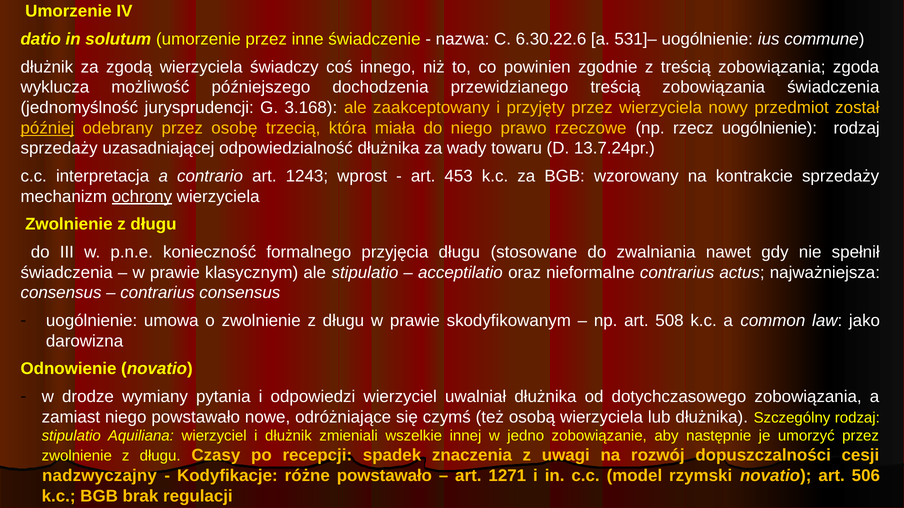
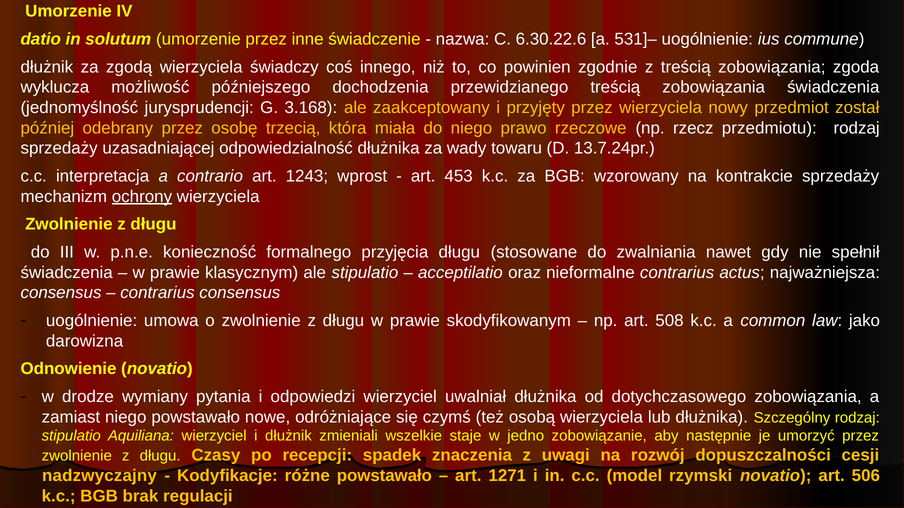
później underline: present -> none (47, 128)
rzecz uogólnienie: uogólnienie -> przedmiotu (769, 128)
innej: innej -> staje (466, 436)
